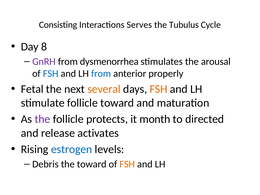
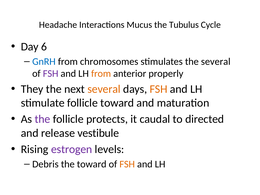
Consisting: Consisting -> Headache (58, 25)
Serves: Serves -> Mucus (139, 25)
8: 8 -> 6 (44, 47)
GnRH colour: purple -> blue (44, 62)
dysmenorrhea: dysmenorrhea -> chromosomes (109, 62)
the arousal: arousal -> several (216, 62)
FSH colour: blue -> purple (51, 74)
from colour: blue -> orange (101, 74)
Fetal: Fetal -> They (32, 89)
month: month -> caudal (155, 119)
activates: activates -> vestibule (98, 133)
estrogen colour: blue -> purple (72, 149)
